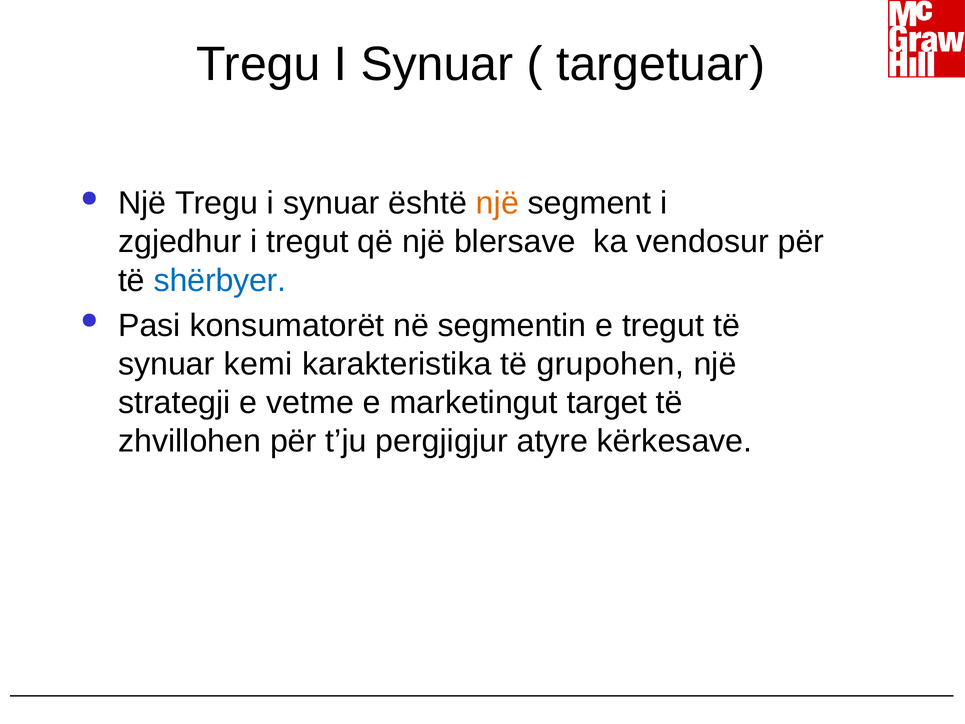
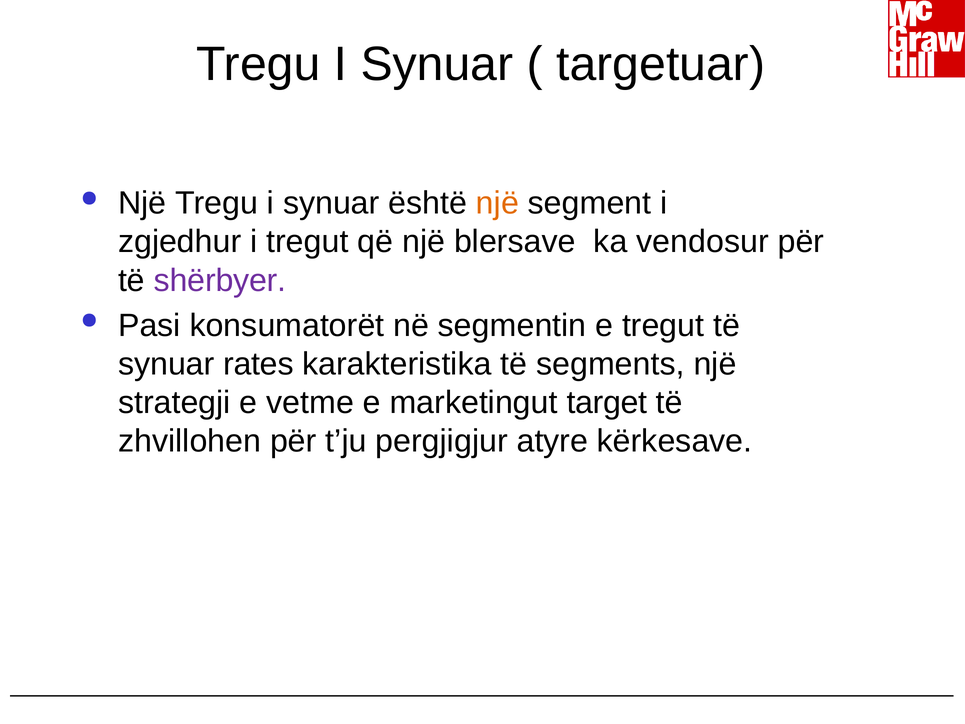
shërbyer colour: blue -> purple (220, 280)
kemi: kemi -> rates (259, 364)
grupohen: grupohen -> segments (610, 364)
